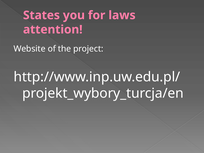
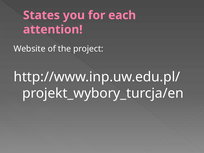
laws: laws -> each (122, 15)
